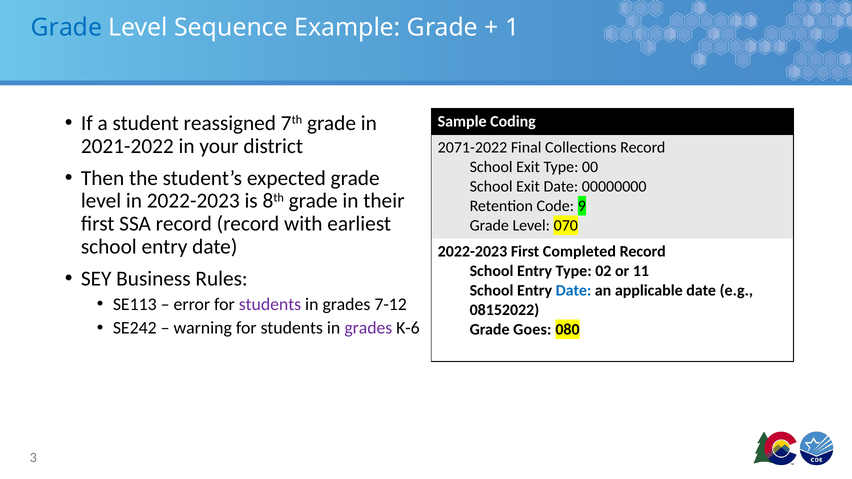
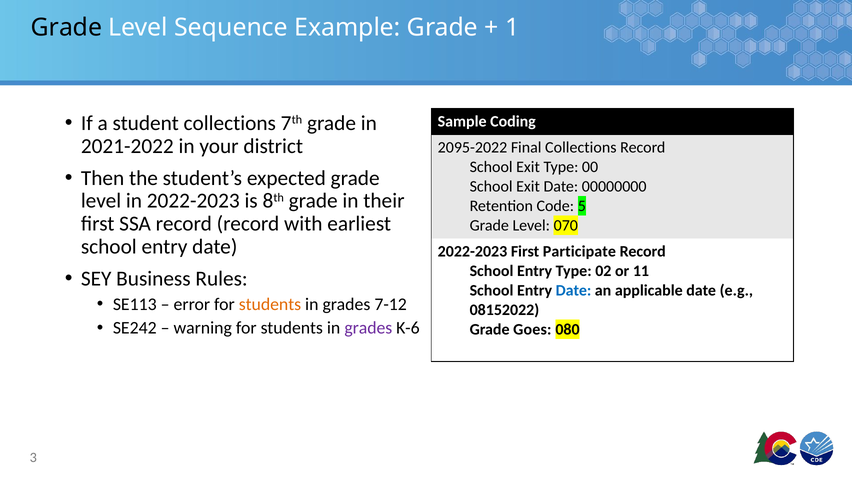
Grade colour: blue -> black (67, 28)
student reassigned: reassigned -> collections (230, 123)
2071-2022: 2071-2022 -> 2095-2022 (472, 148)
9: 9 -> 5 (582, 206)
Completed: Completed -> Participate (579, 252)
students colour: purple -> orange (270, 304)
